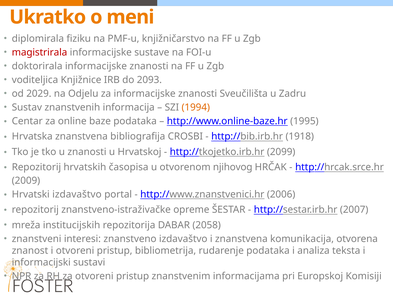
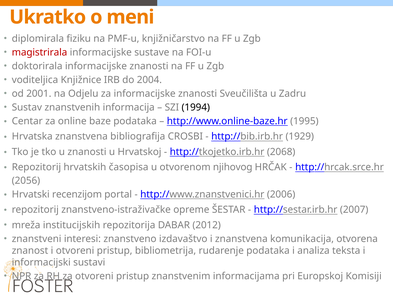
2093: 2093 -> 2004 (149, 80)
2029: 2029 -> 2001 (39, 94)
1994 colour: orange -> black (196, 107)
1918: 1918 -> 1929 (300, 136)
2099: 2099 -> 2068 (281, 152)
2009: 2009 -> 2056 (26, 180)
Hrvatski izdavaštvo: izdavaštvo -> recenzijom (77, 194)
2058: 2058 -> 2012 (207, 225)
